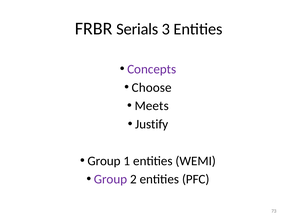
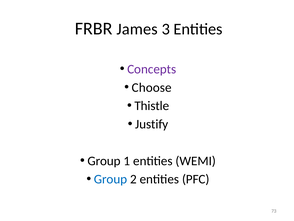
Serials: Serials -> James (137, 29)
Meets: Meets -> Thistle (152, 106)
Group colour: purple -> blue (111, 179)
